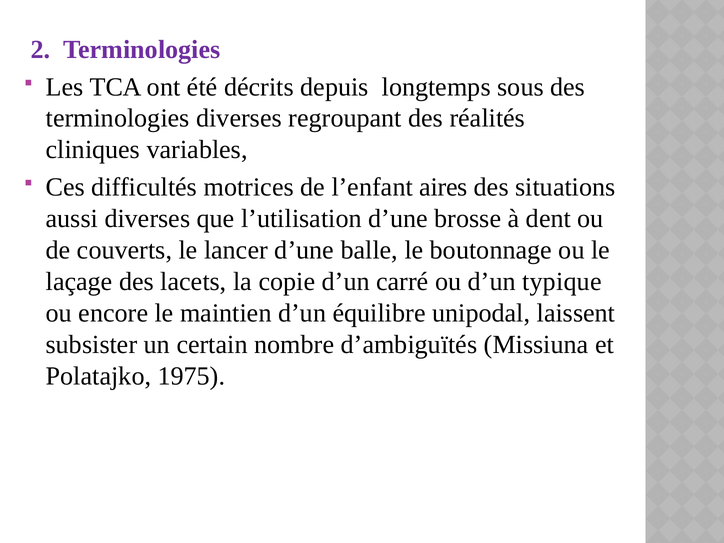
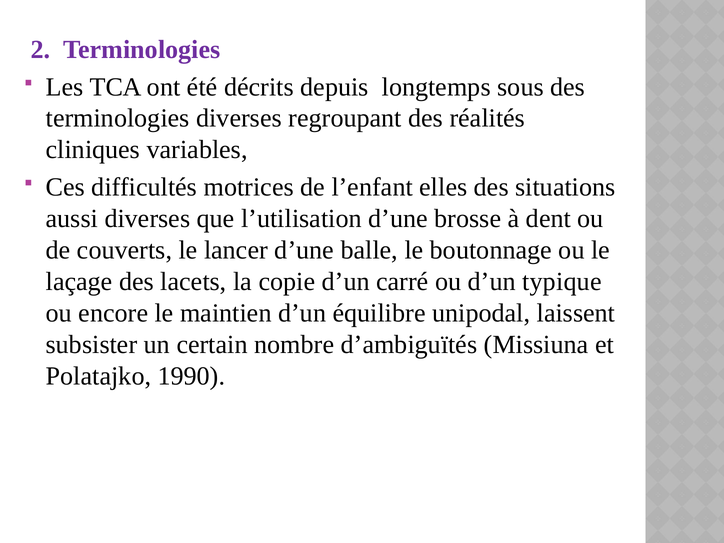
aires: aires -> elles (443, 187)
1975: 1975 -> 1990 (191, 376)
